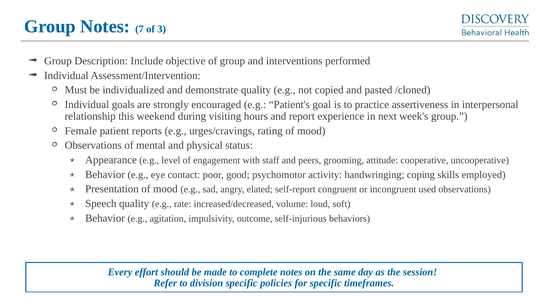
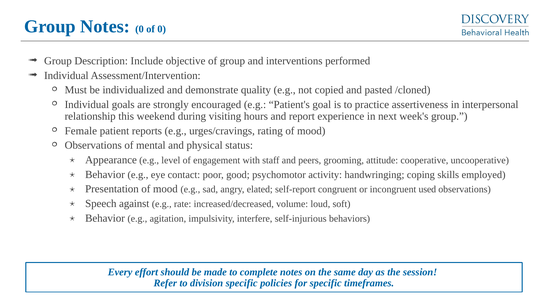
Notes 7: 7 -> 0 (139, 29)
of 3: 3 -> 0 (162, 29)
Speech quality: quality -> against (134, 204)
outcome: outcome -> interfere (255, 219)
